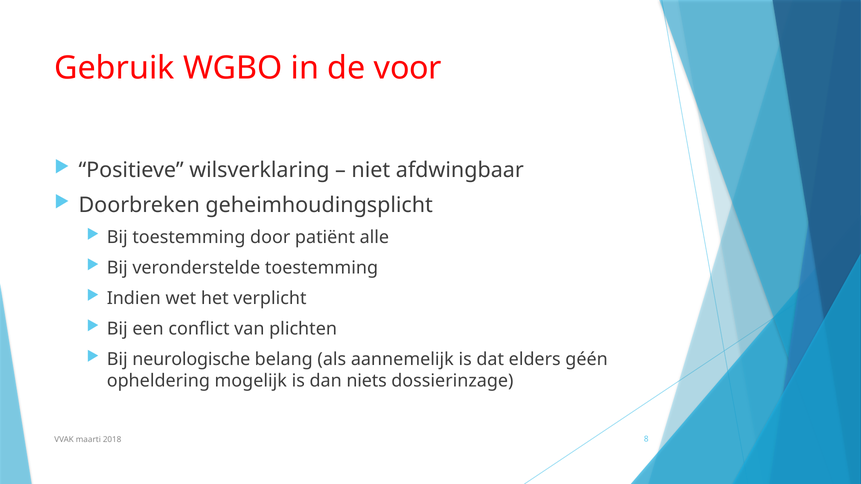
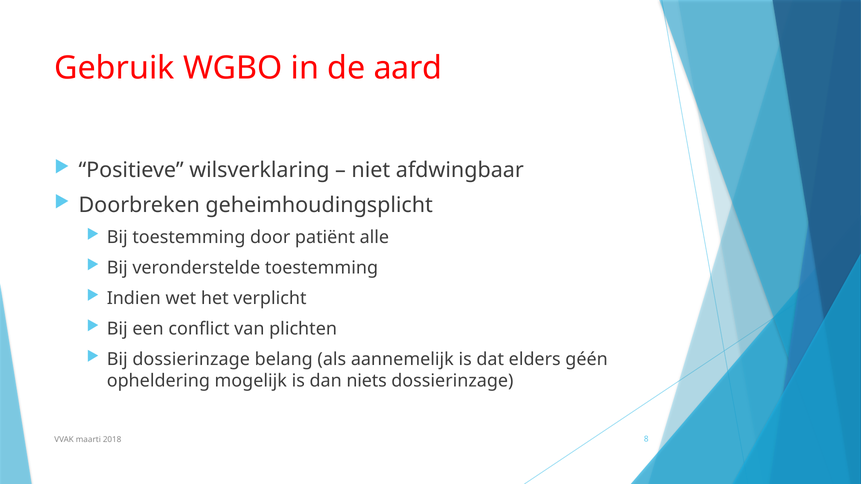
voor: voor -> aard (408, 68)
Bij neurologische: neurologische -> dossierinzage (191, 359)
